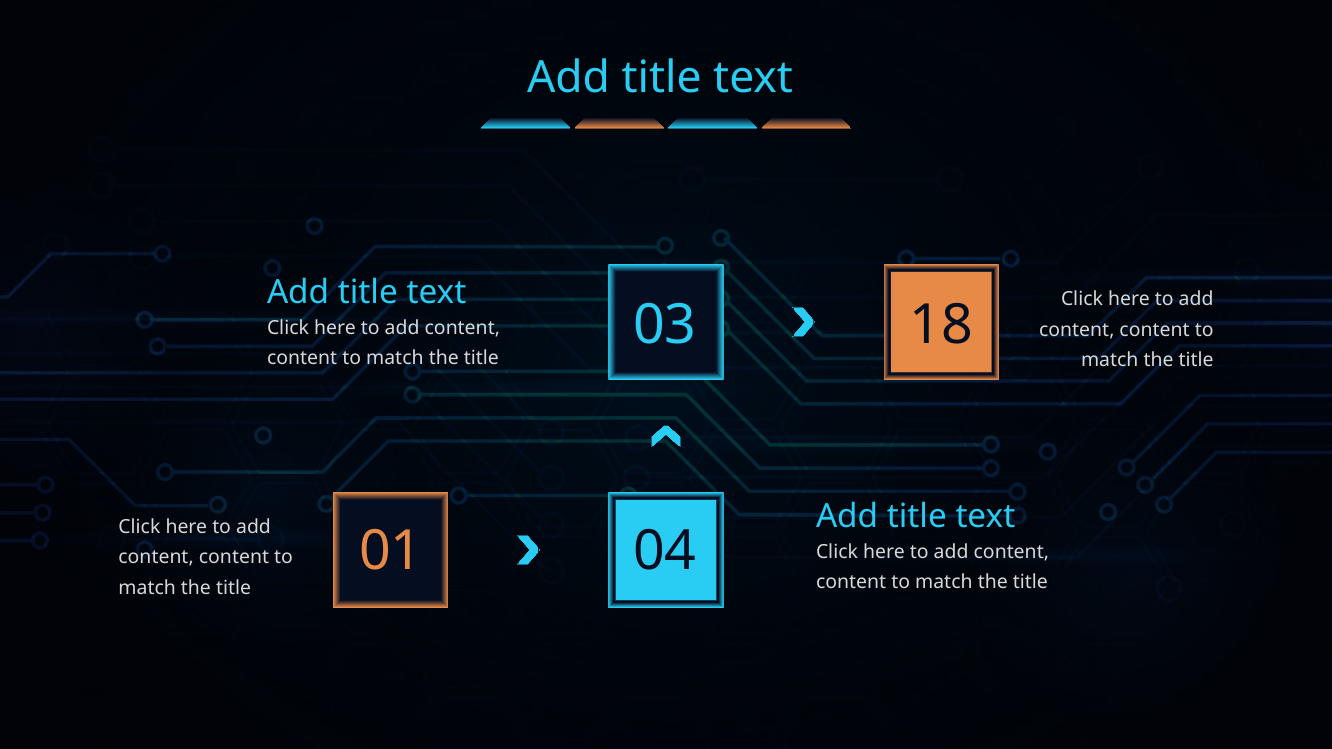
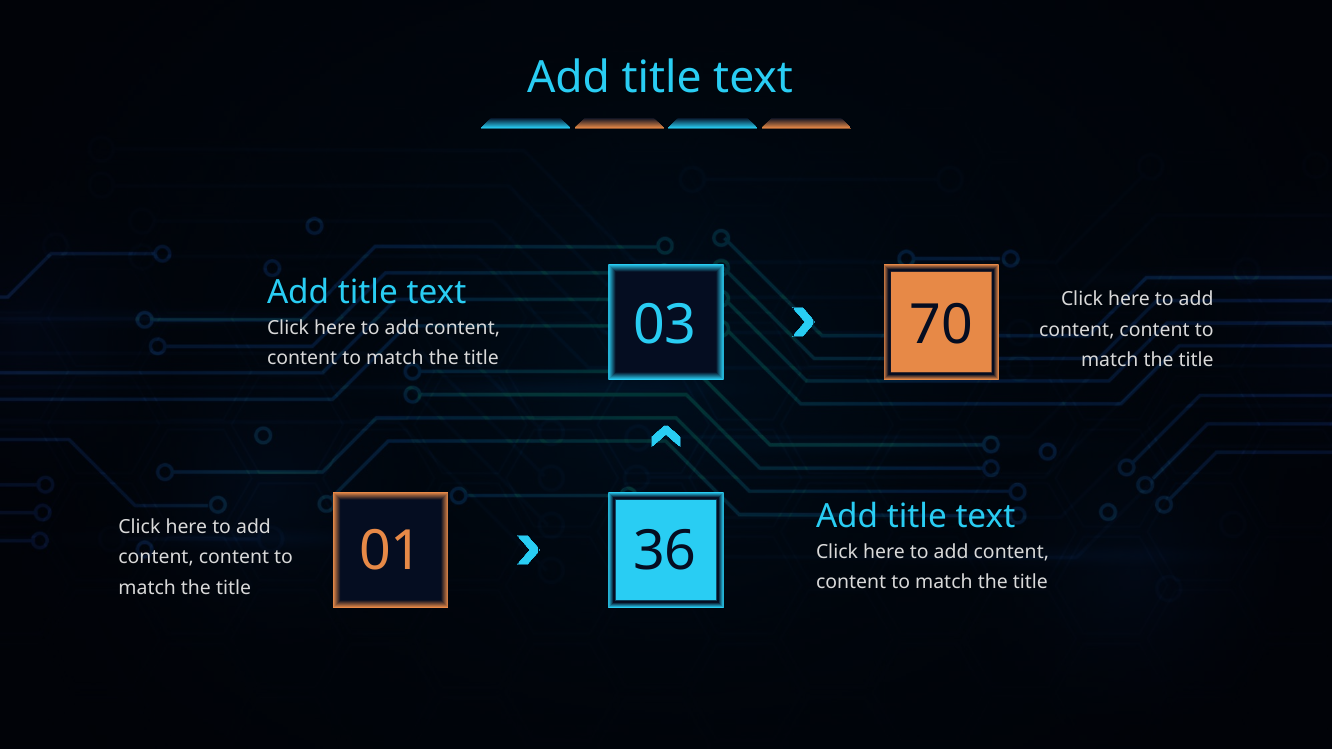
18: 18 -> 70 (941, 326)
04: 04 -> 36 (665, 551)
